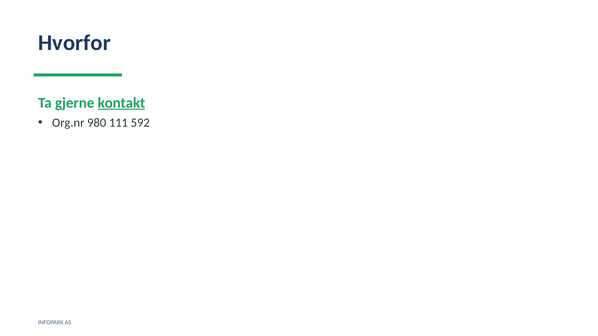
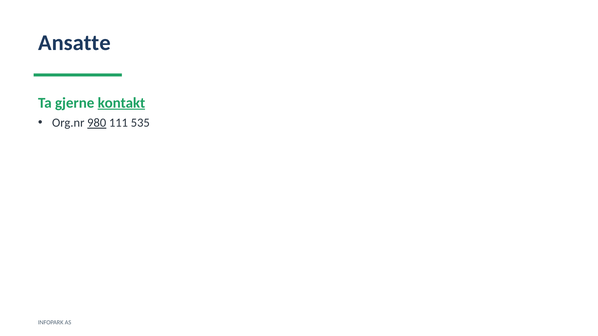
Hvorfor: Hvorfor -> Ansatte (74, 43)
980 underline: none -> present (97, 123)
592: 592 -> 535 (140, 123)
